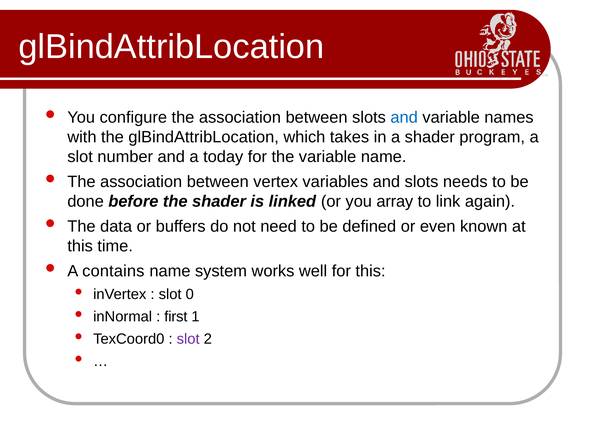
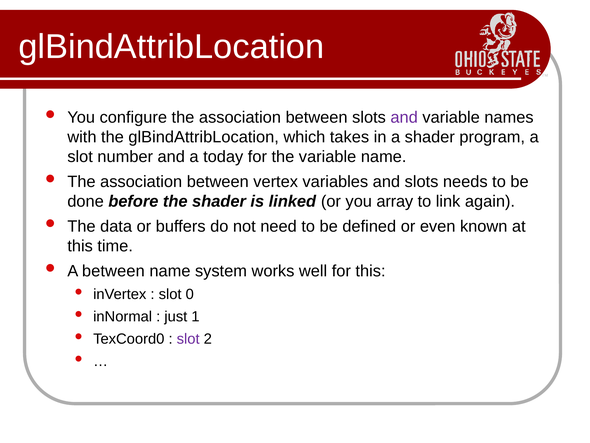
and colour: blue -> purple (404, 117)
A contains: contains -> between (113, 271)
first: first -> just (176, 316)
